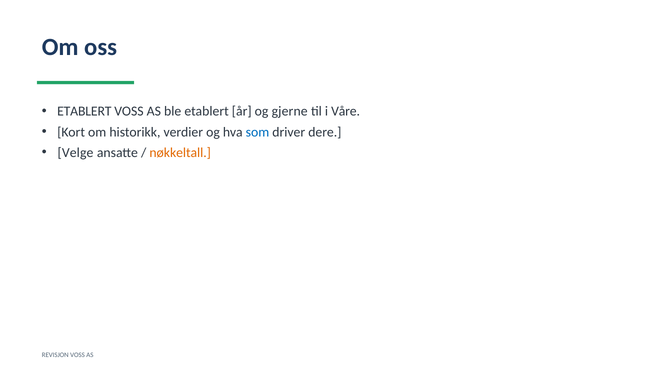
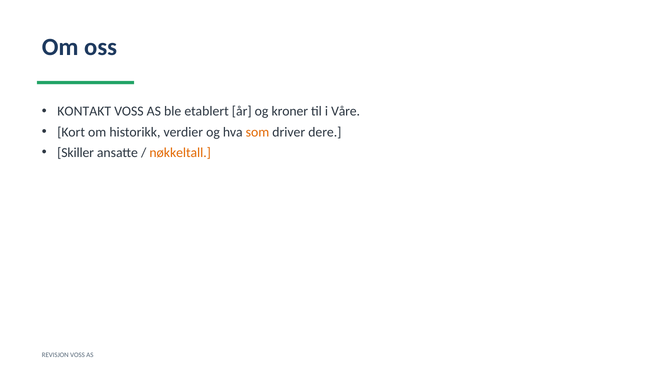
ETABLERT: ETABLERT -> KONTAKT (84, 111)
gjerne: gjerne -> kroner (290, 111)
som colour: blue -> orange (257, 132)
Velge: Velge -> Skiller (76, 153)
